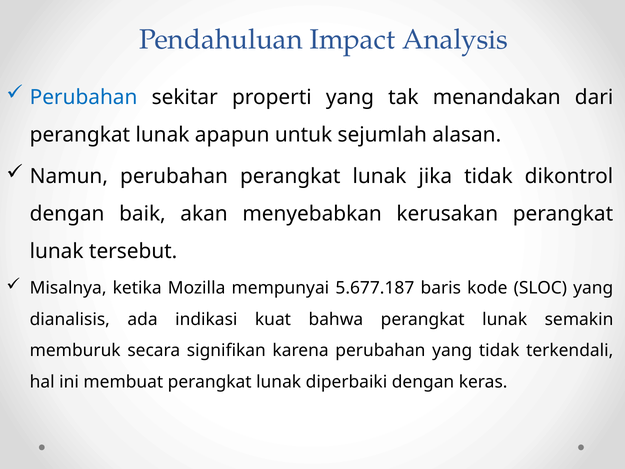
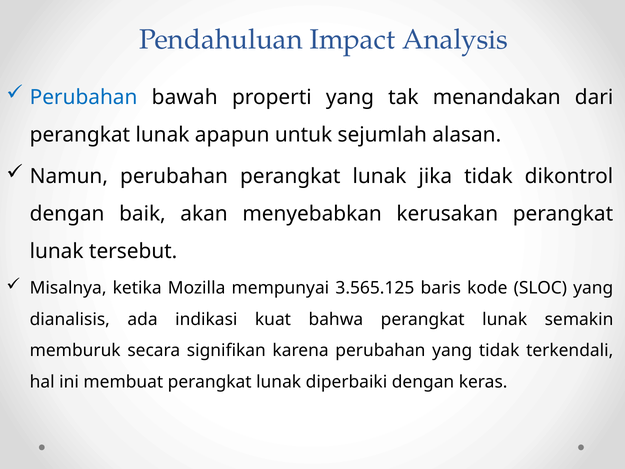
sekitar: sekitar -> bawah (185, 97)
5.677.187: 5.677.187 -> 3.565.125 (375, 288)
